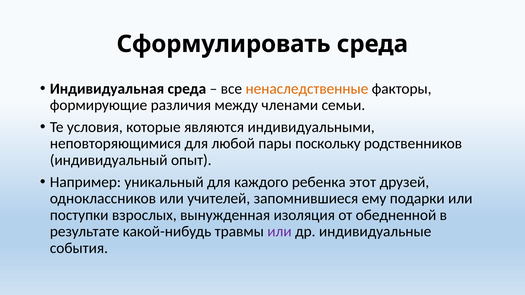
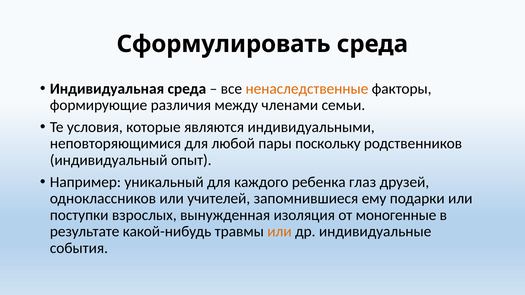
этот: этот -> глаз (363, 182)
обедненной: обедненной -> моногенные (396, 215)
или colour: purple -> orange (279, 232)
